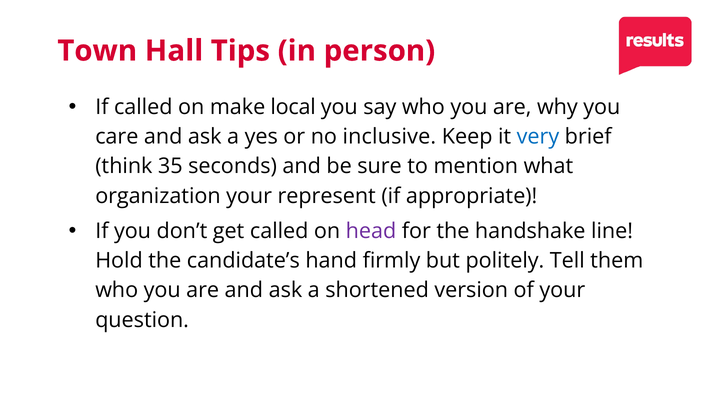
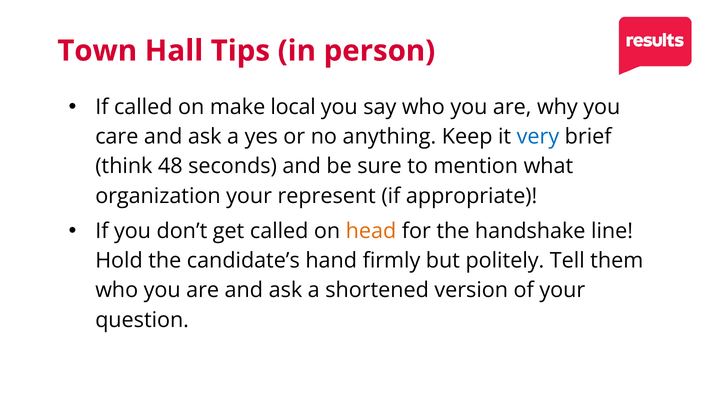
inclusive: inclusive -> anything (389, 137)
35: 35 -> 48 (170, 166)
head colour: purple -> orange (371, 231)
